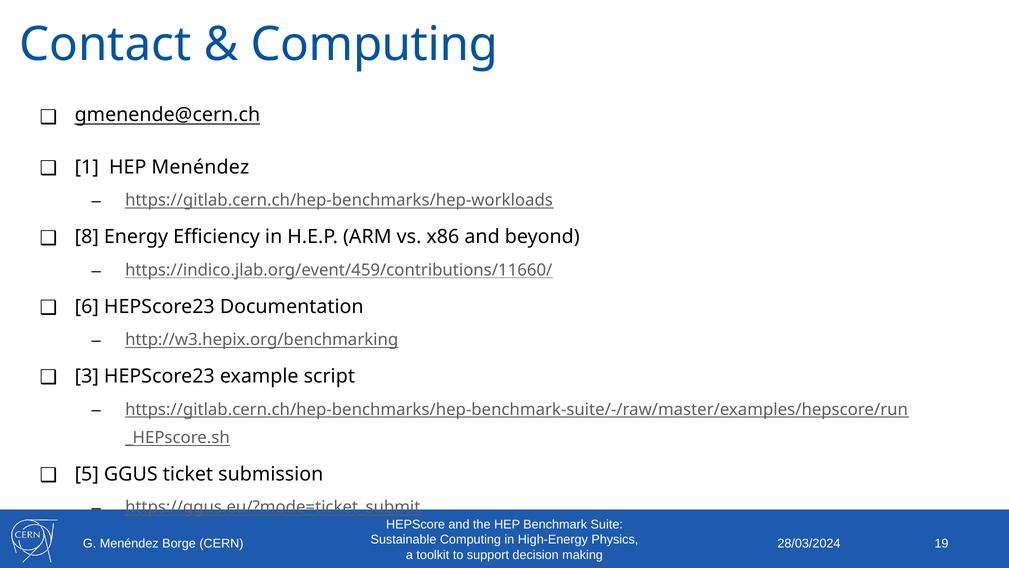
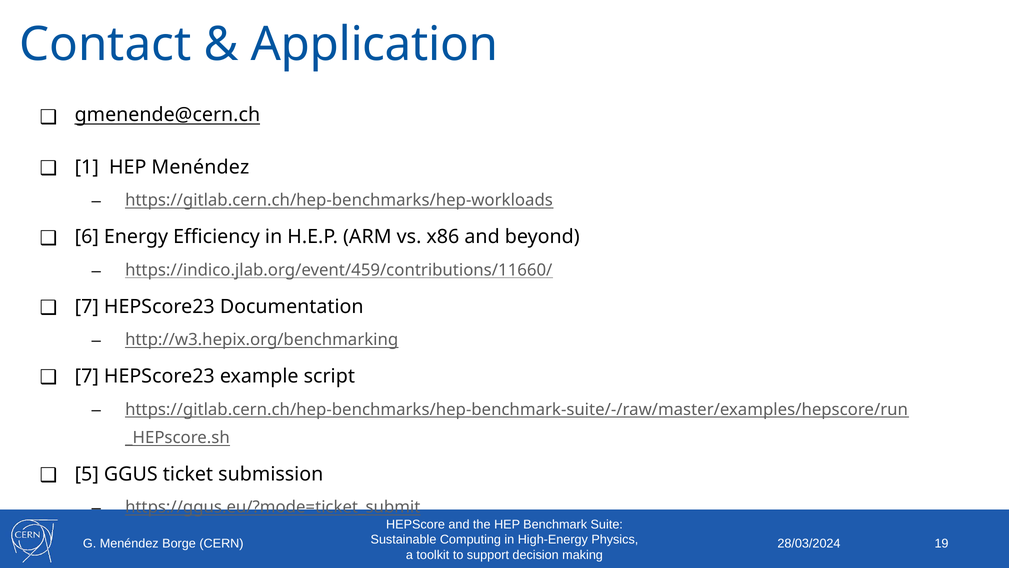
Computing: Computing -> Application (374, 44)
8: 8 -> 6 (87, 237)
6: 6 -> 7 (87, 306)
3: 3 -> 7 (87, 376)
